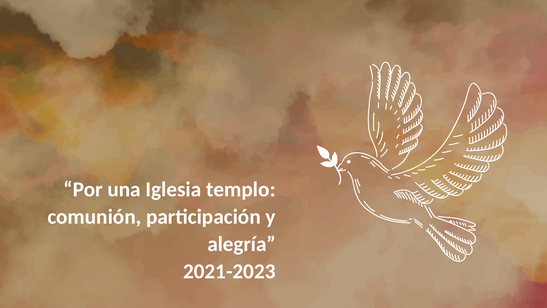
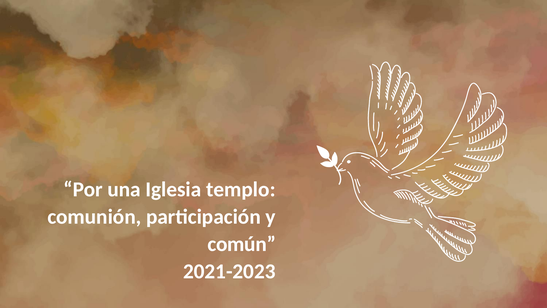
alegría: alegría -> común (242, 244)
